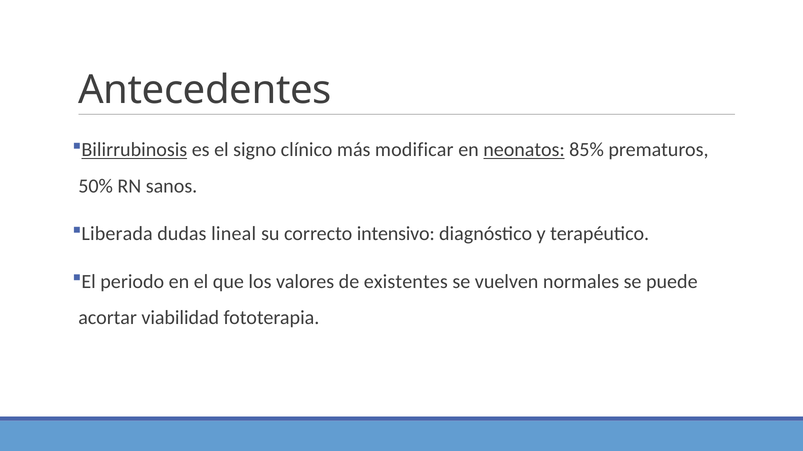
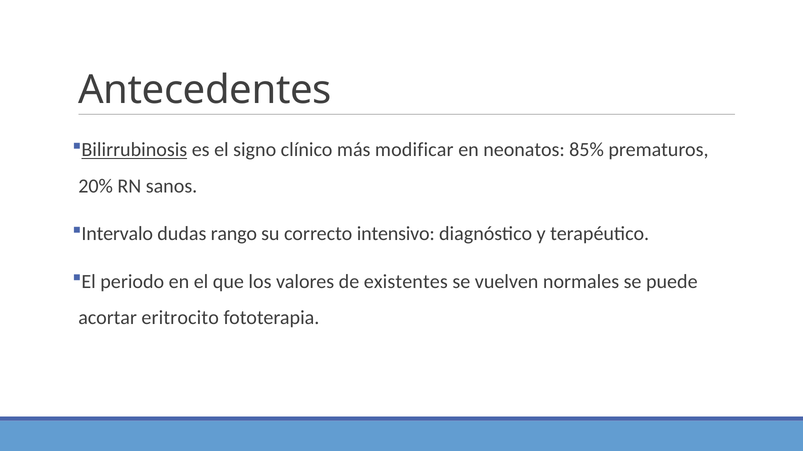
neonatos underline: present -> none (524, 150)
50%: 50% -> 20% (96, 186)
Liberada: Liberada -> Intervalo (117, 234)
lineal: lineal -> rango (234, 234)
viabilidad: viabilidad -> eritrocito (180, 318)
